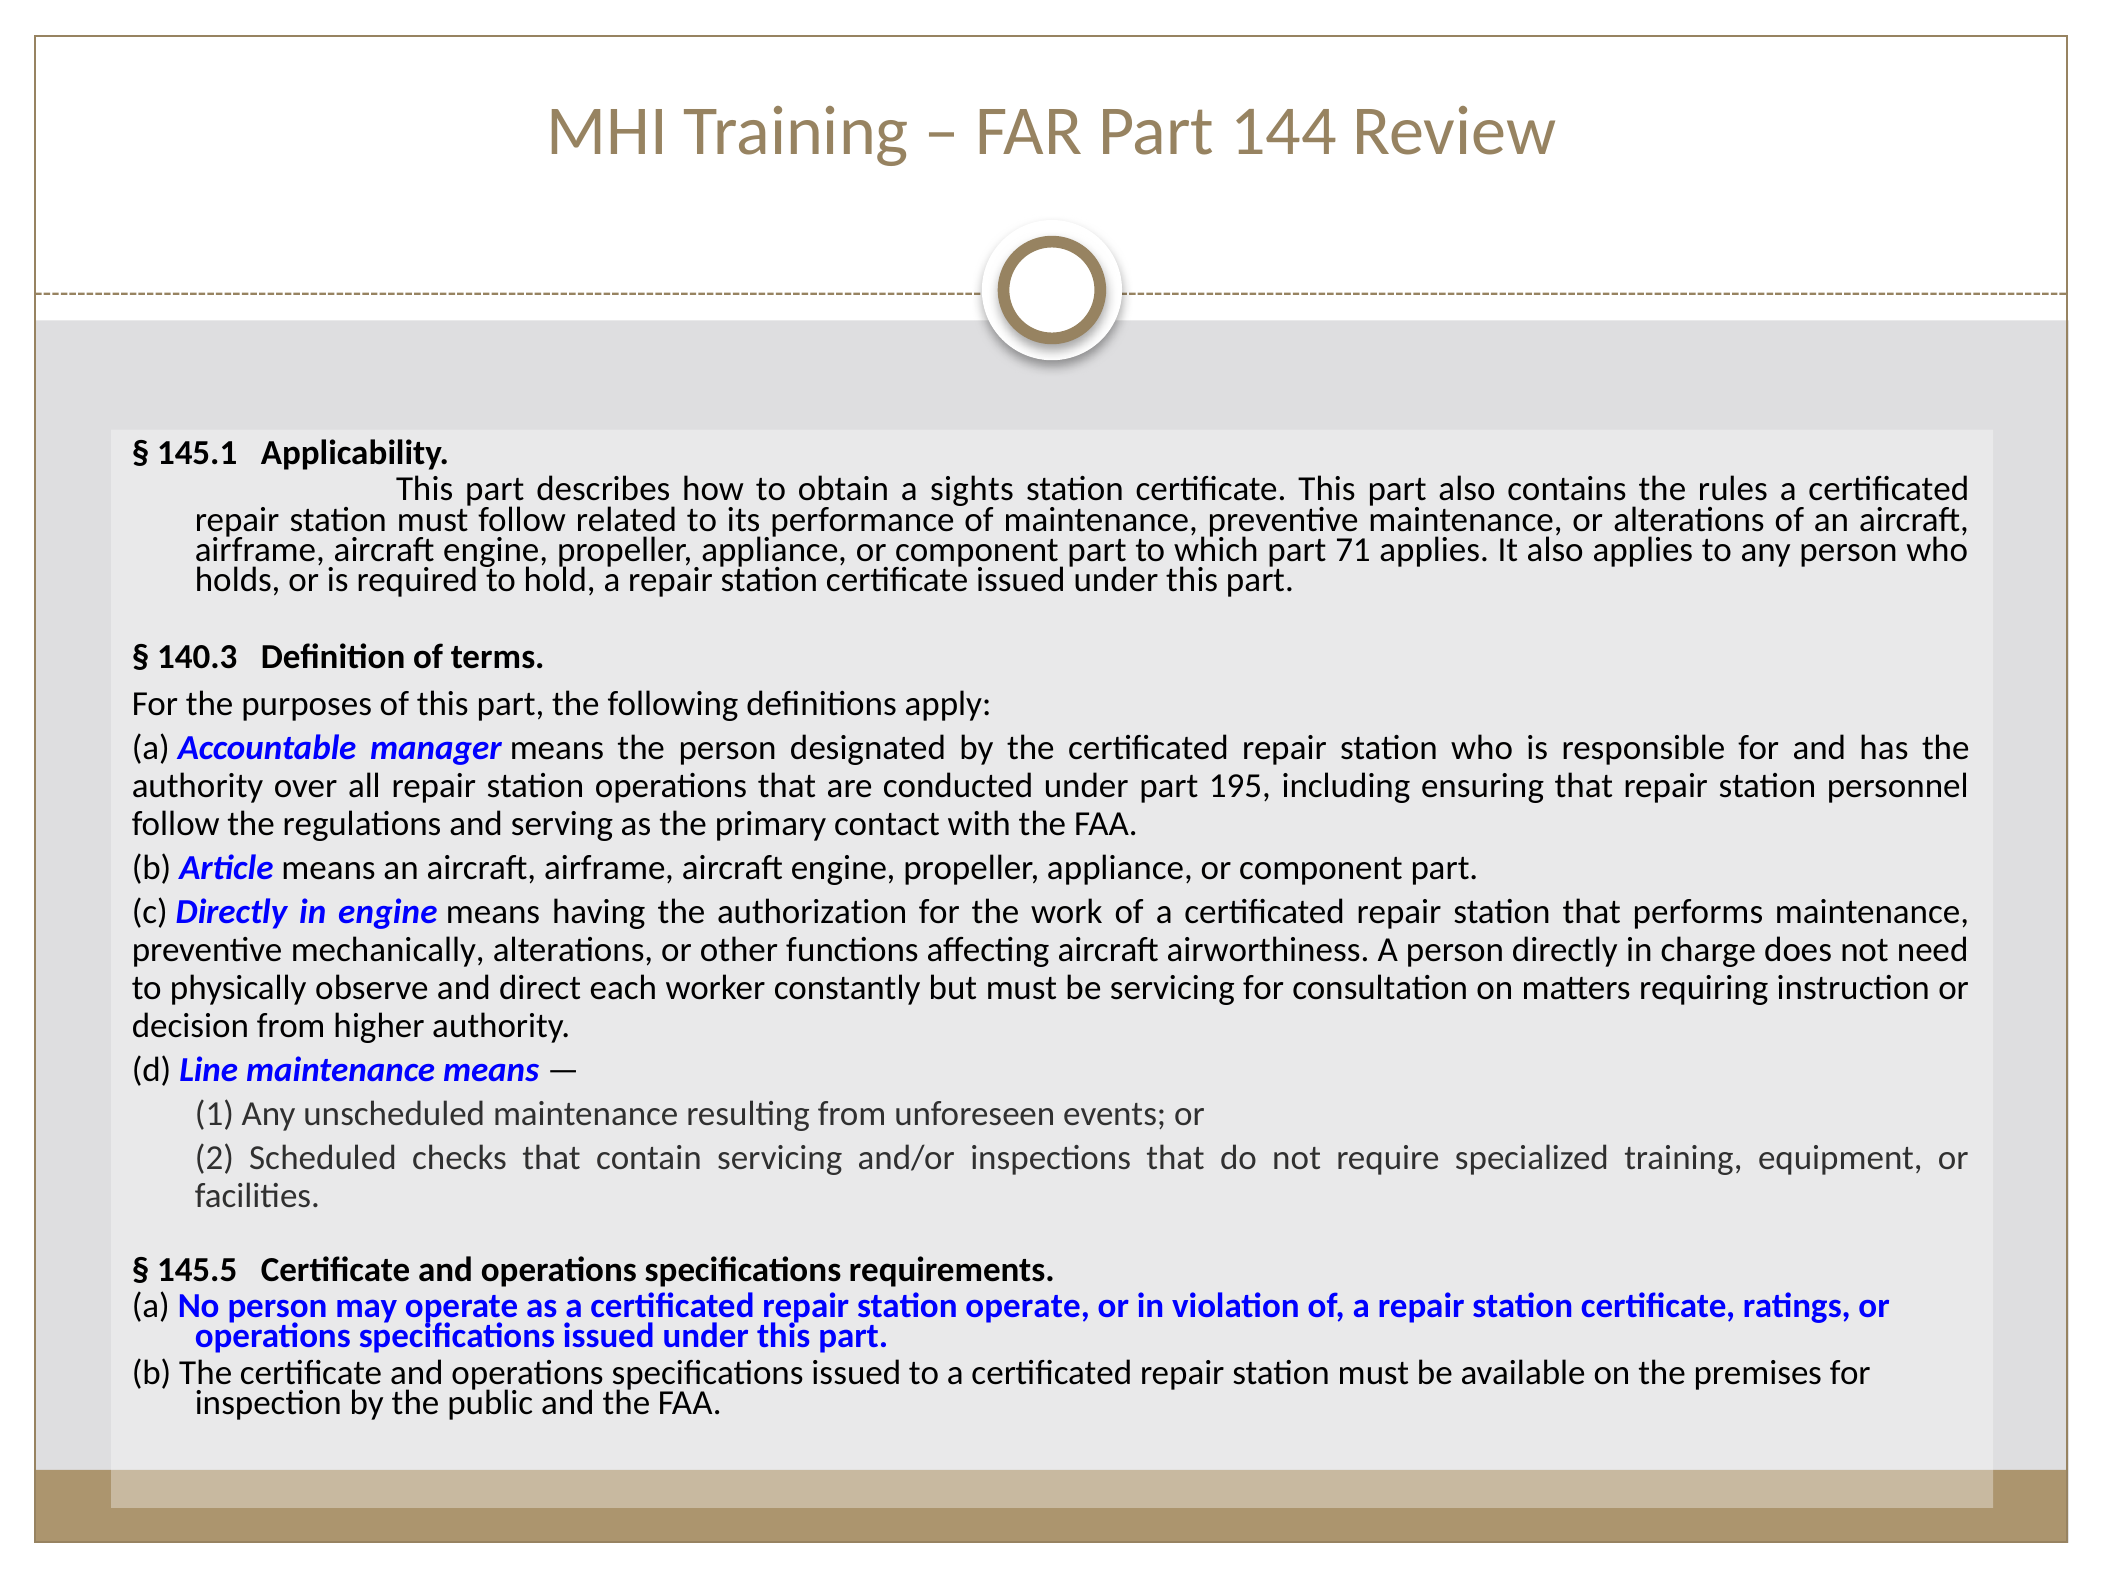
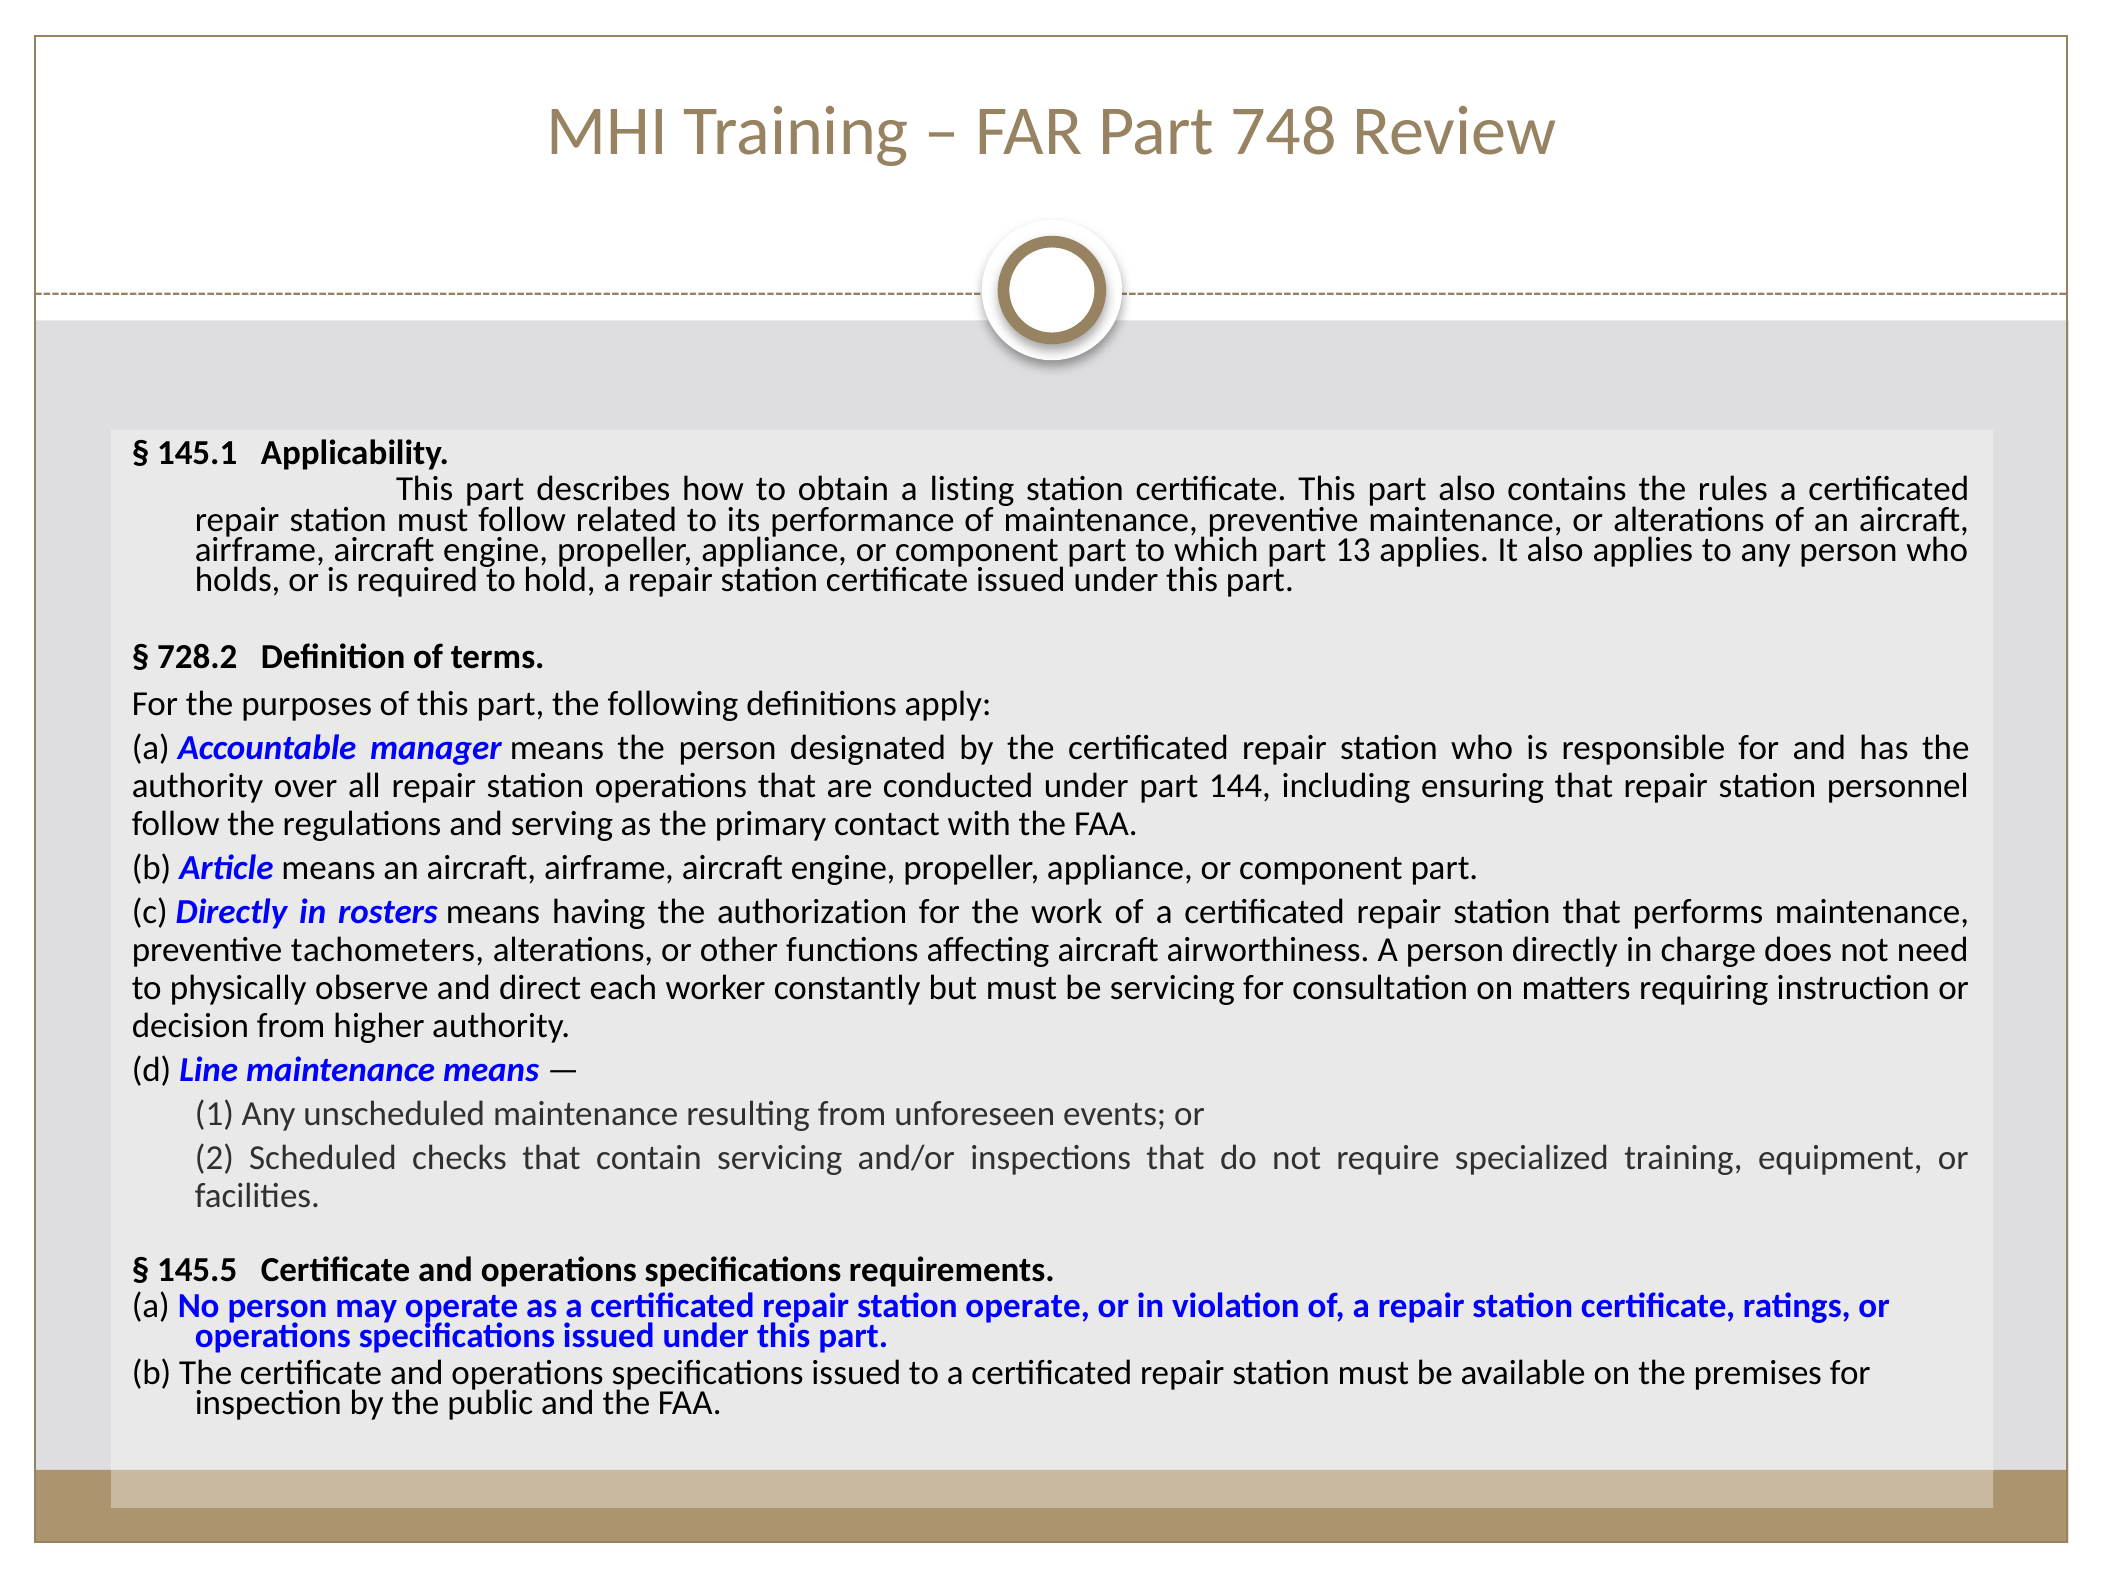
144: 144 -> 748 (1283, 132)
sights: sights -> listing (972, 489)
71: 71 -> 13 (1353, 550)
140.3: 140.3 -> 728.2 (197, 657)
195: 195 -> 144 (1240, 786)
in engine: engine -> rosters (388, 912)
mechanically: mechanically -> tachometers (388, 950)
